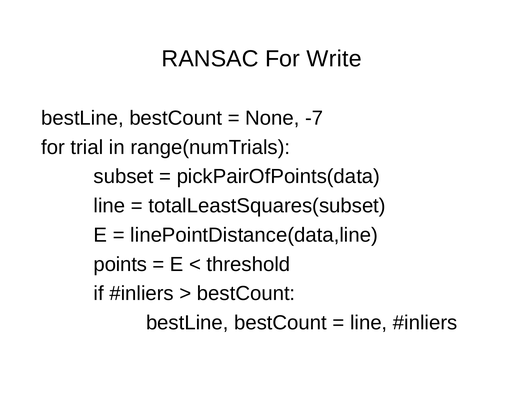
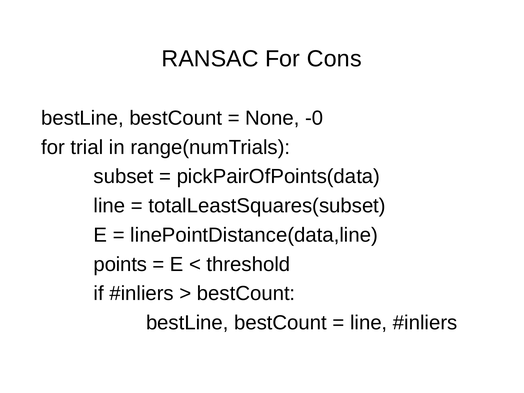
Write: Write -> Cons (334, 59)
-7: -7 -> -0 (314, 118)
